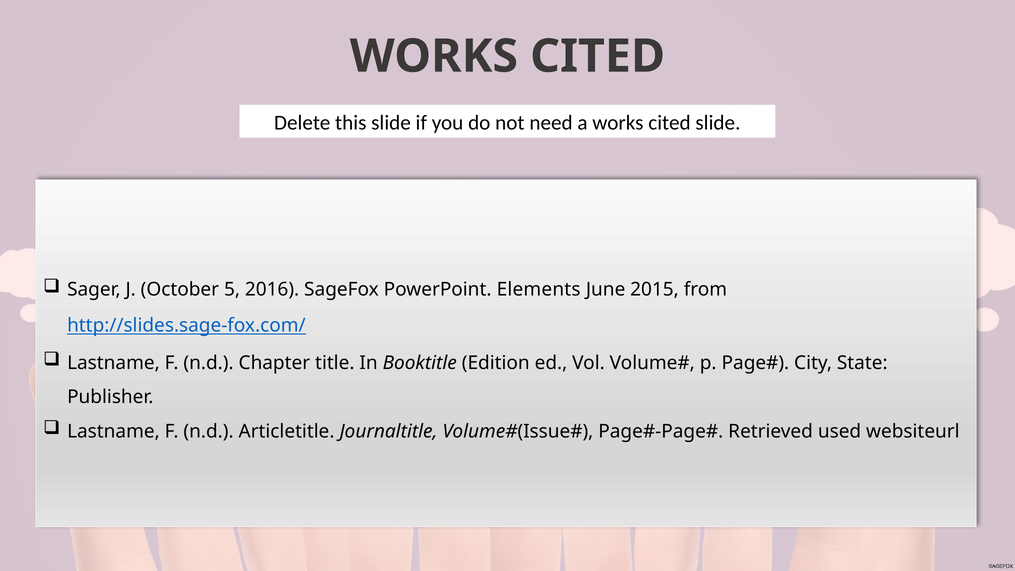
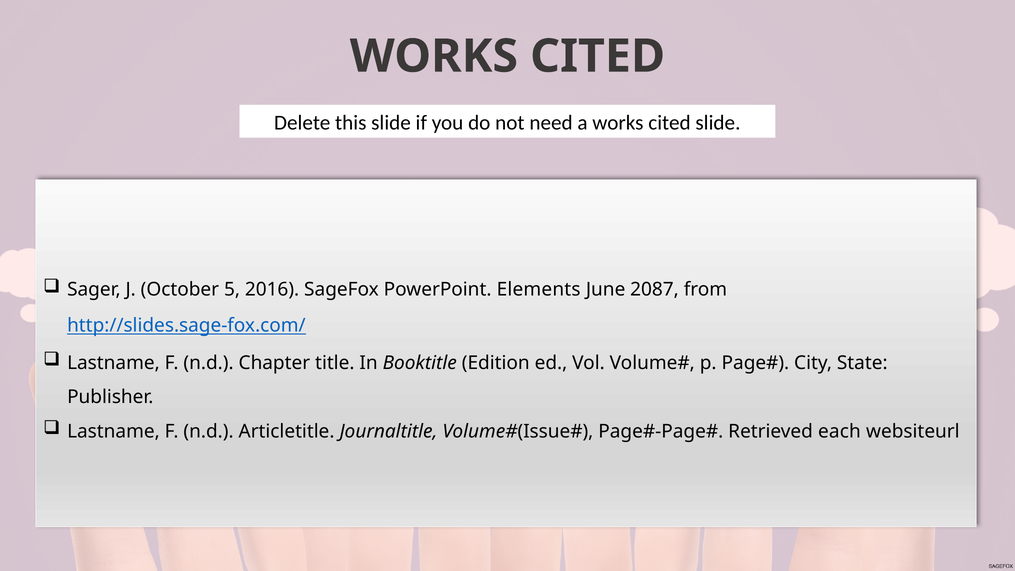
2015: 2015 -> 2087 (655, 290)
used: used -> each (839, 431)
